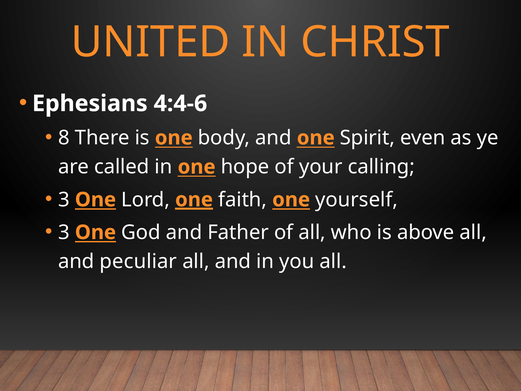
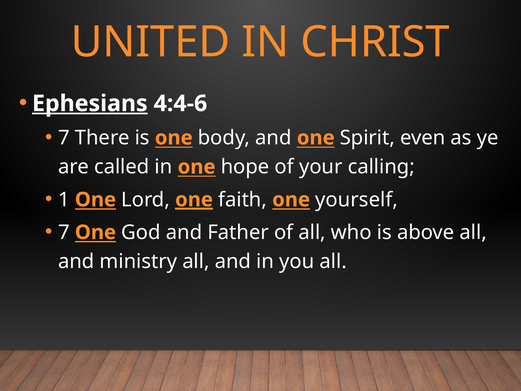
Ephesians underline: none -> present (90, 103)
8: 8 -> 7 (64, 138)
3: 3 -> 1 (64, 200)
3: 3 -> 7 (64, 232)
peculiar: peculiar -> ministry (138, 261)
